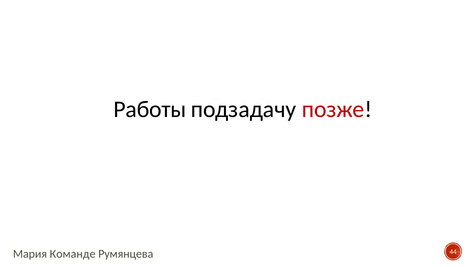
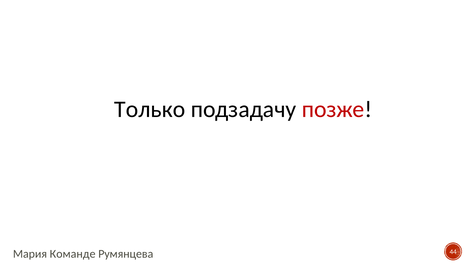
Работы: Работы -> Только (150, 109)
